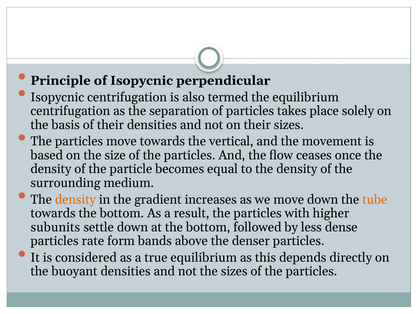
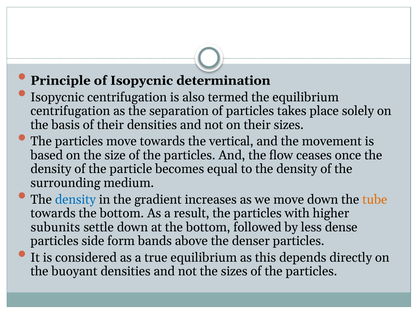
perpendicular: perpendicular -> determination (223, 80)
density colour: orange -> blue (75, 199)
rate: rate -> side (93, 241)
